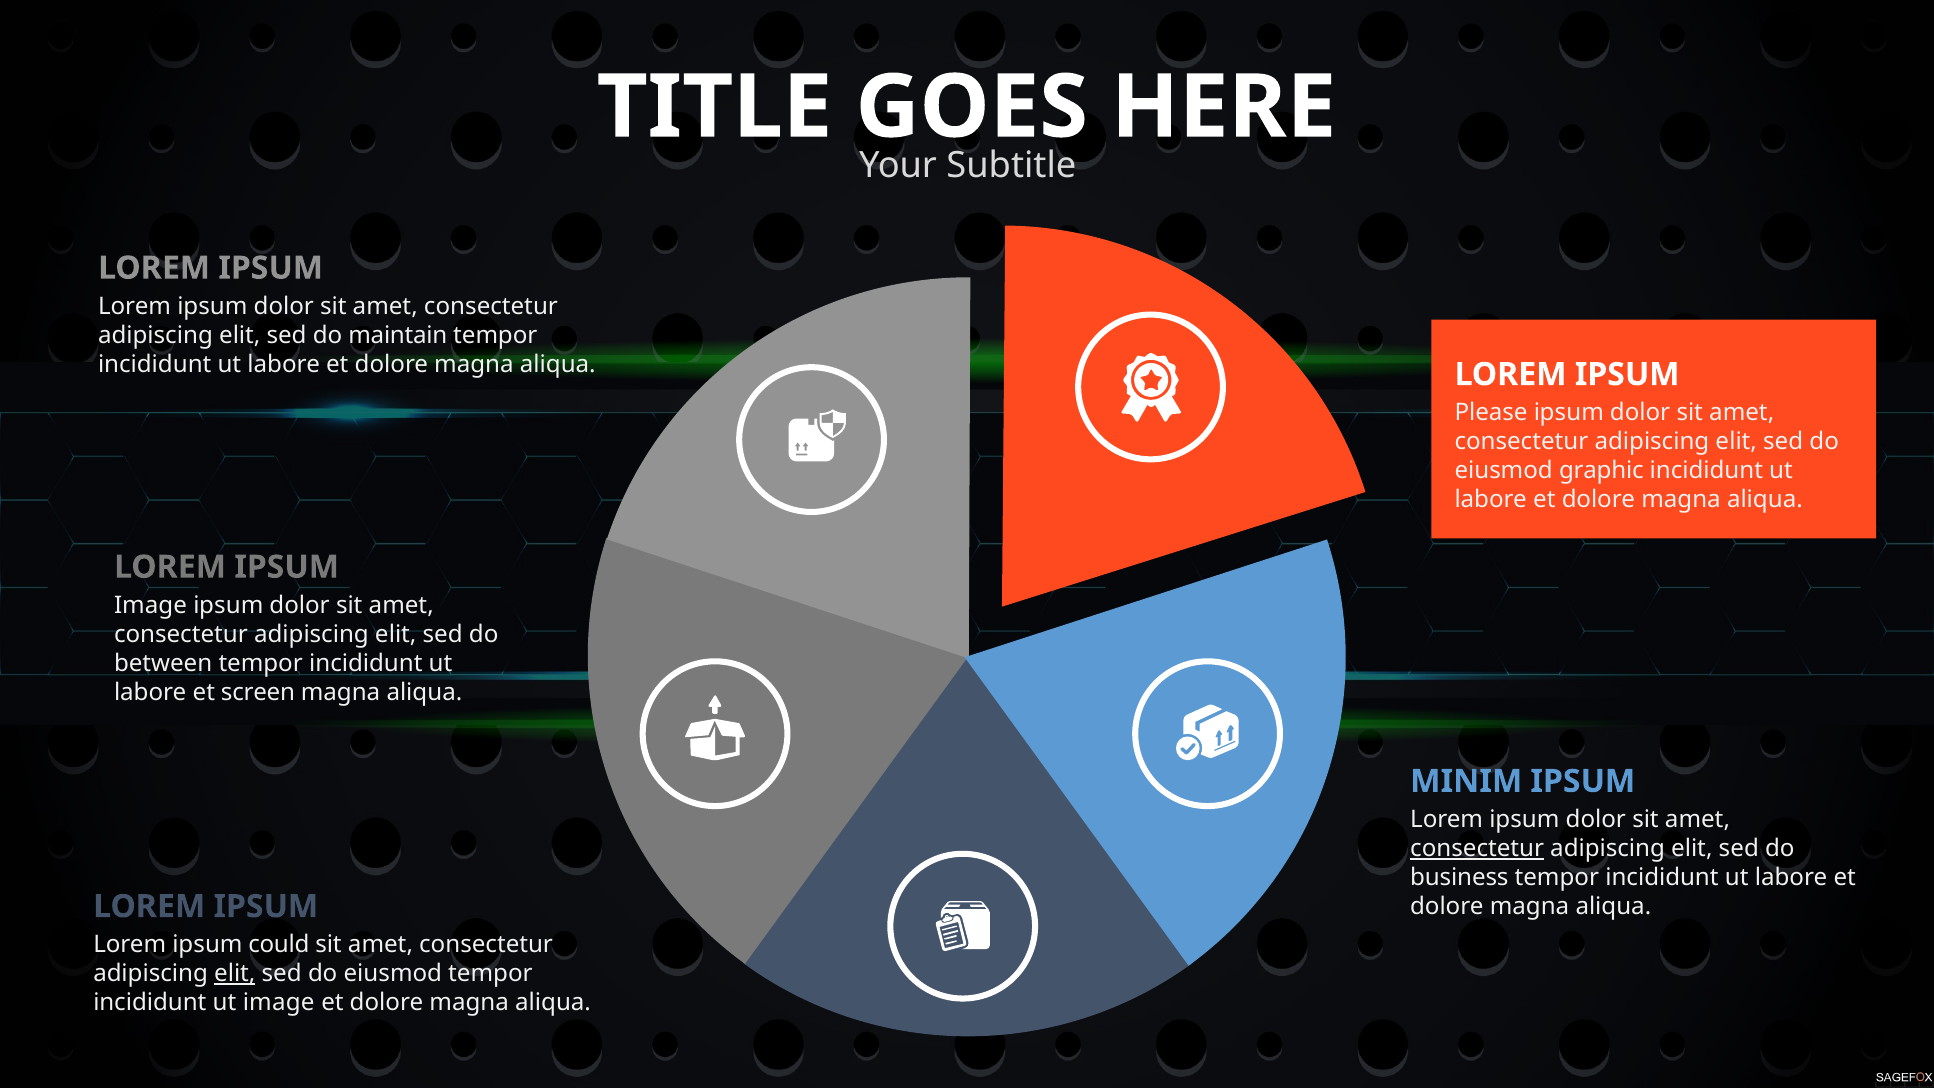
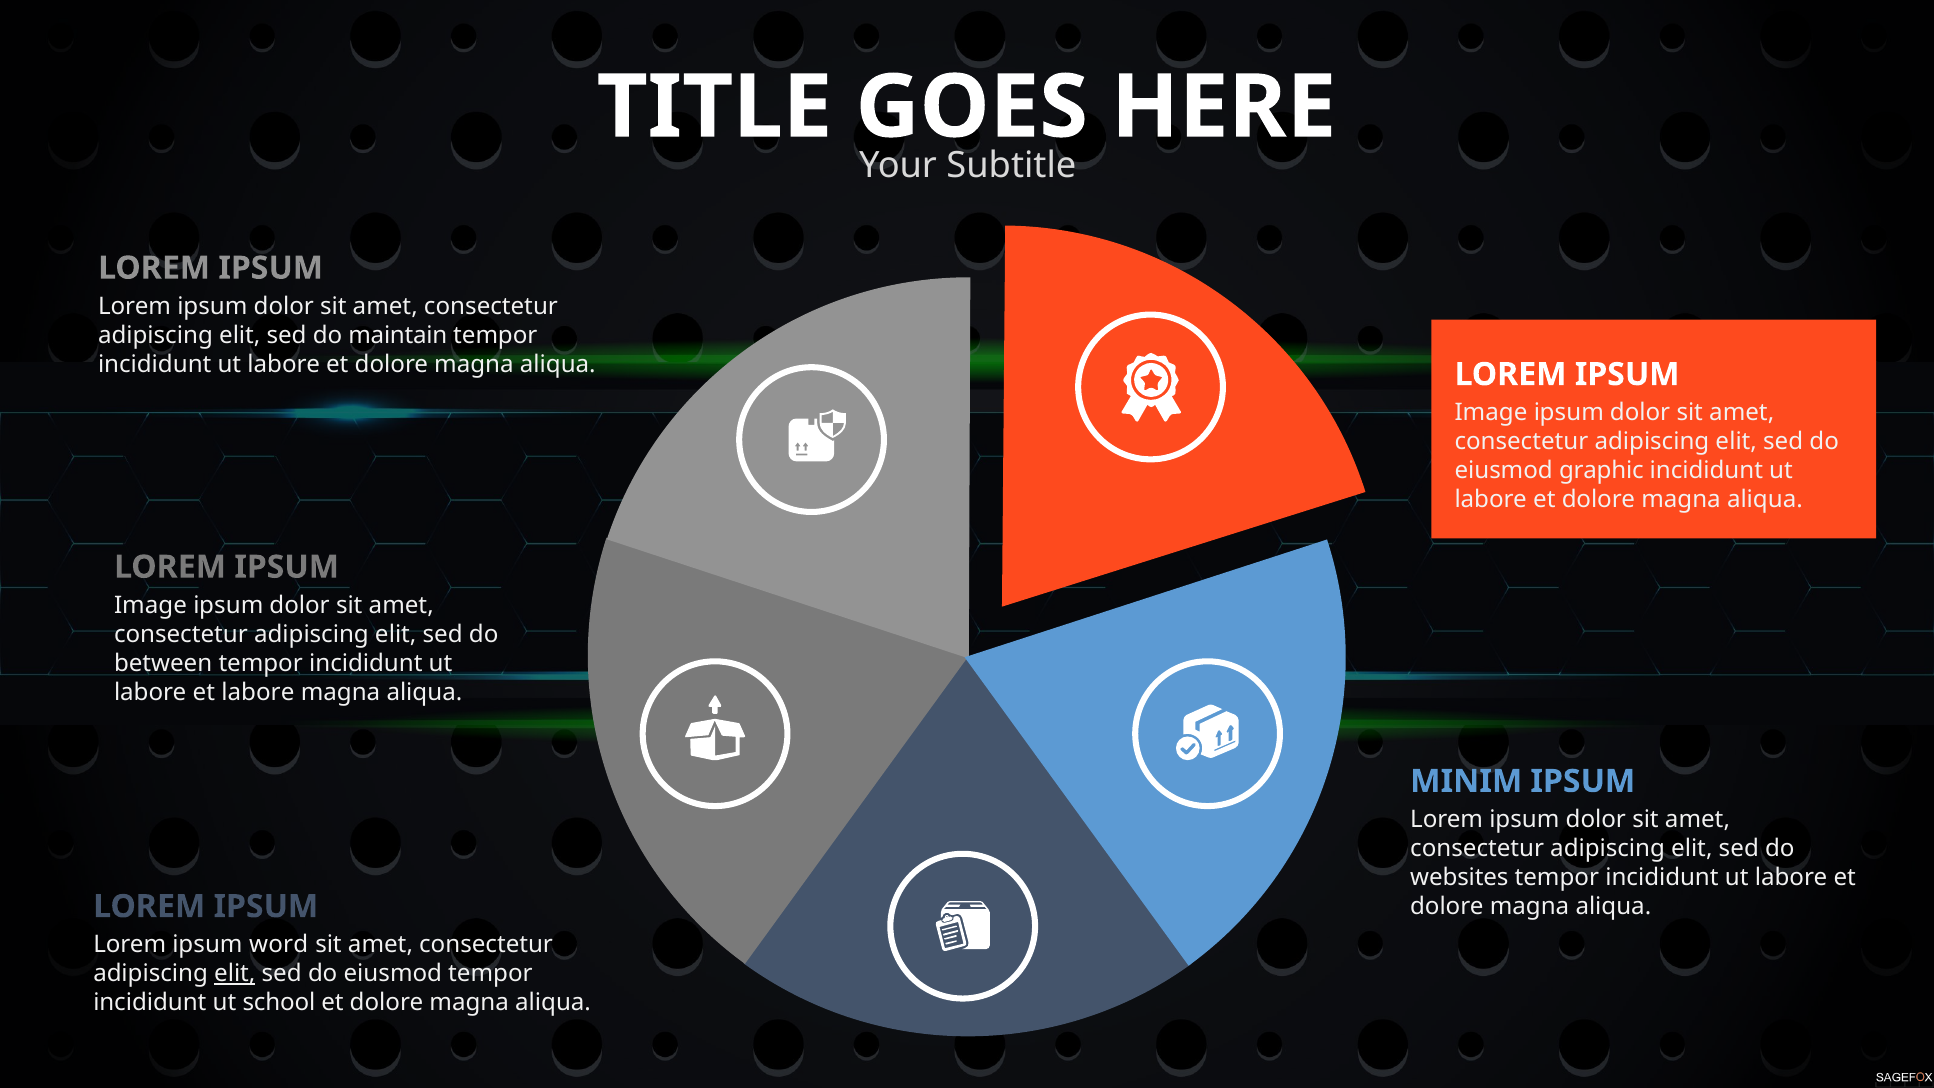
Please: Please -> Image (1491, 413)
et screen: screen -> labore (258, 692)
consectetur underline: present -> none (1477, 848)
business: business -> websites (1459, 877)
could: could -> word (279, 945)
ut image: image -> school (279, 1003)
